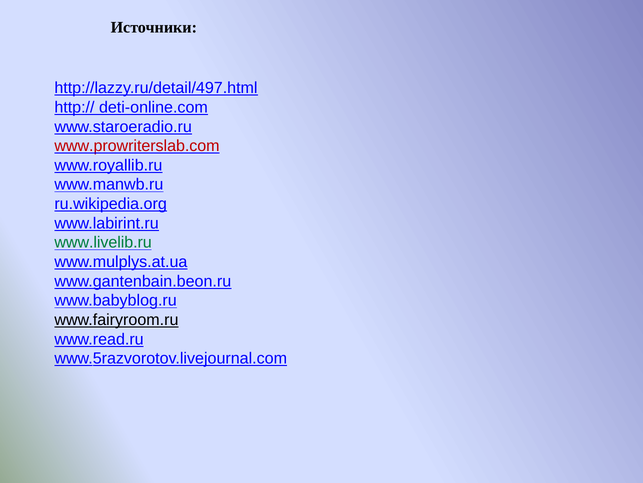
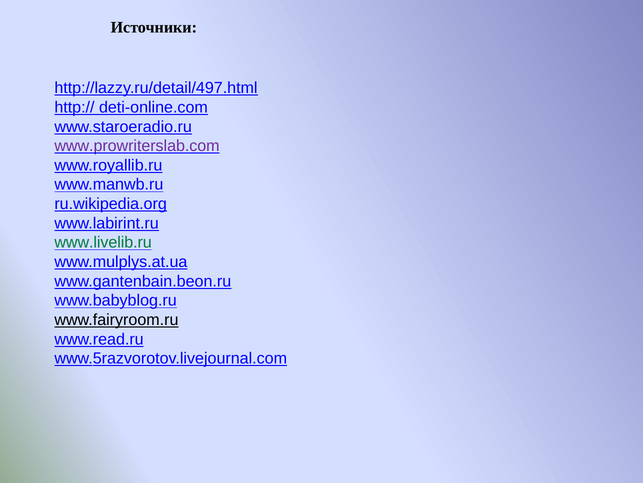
www.prowriterslab.com colour: red -> purple (137, 146)
